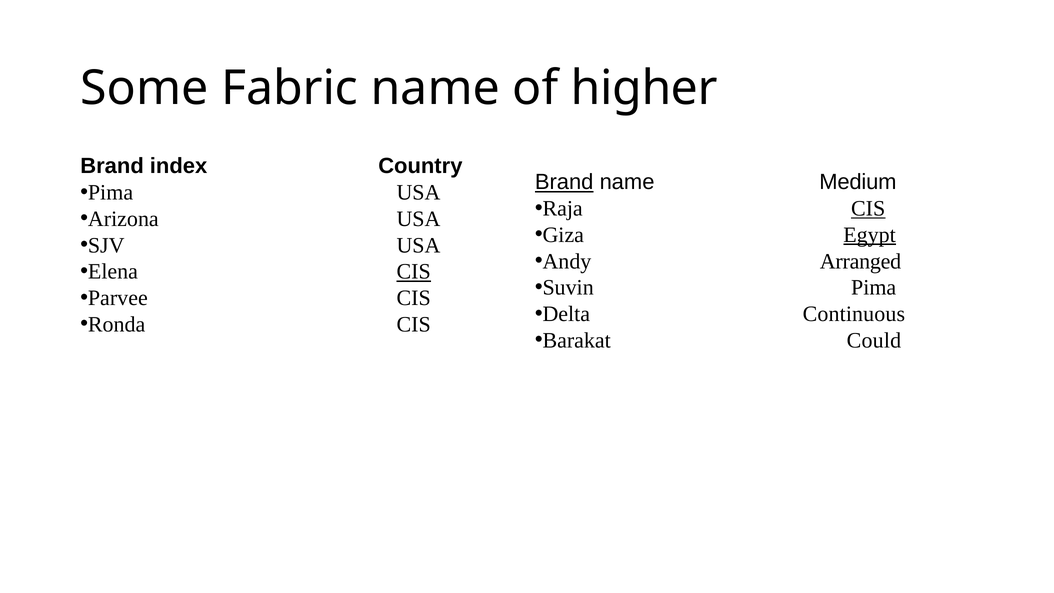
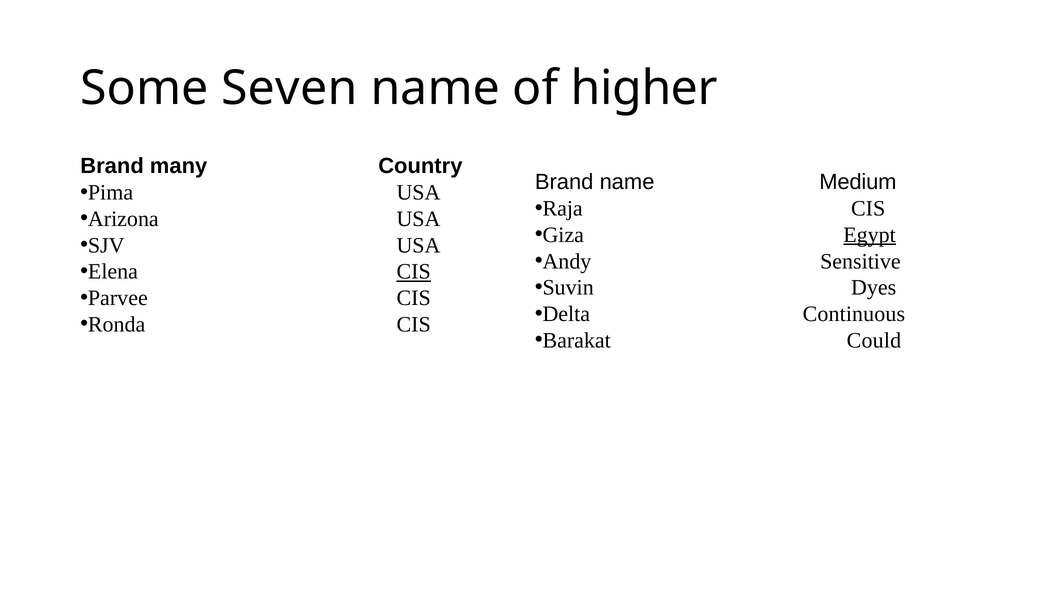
Fabric: Fabric -> Seven (289, 89)
index: index -> many (179, 166)
Brand underline: present -> none (564, 182)
CIS underline: present -> none (868, 208)
Arranged: Arranged -> Sensitive (860, 261)
Suvin Pima: Pima -> Dyes (874, 288)
